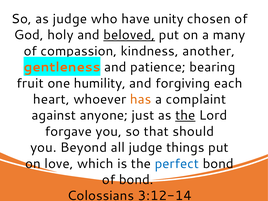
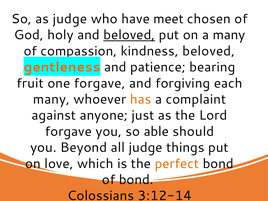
unity: unity -> meet (168, 19)
kindness another: another -> beloved (209, 51)
one humility: humility -> forgave (100, 83)
heart: heart -> many (51, 99)
the underline: present -> none (185, 115)
that: that -> able (156, 131)
perfect colour: blue -> orange (177, 164)
